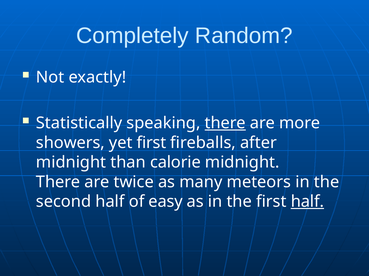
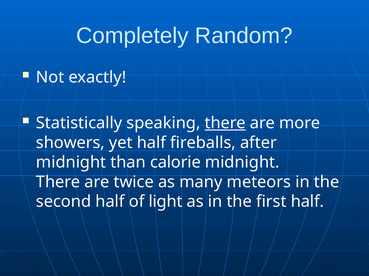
yet first: first -> half (151, 143)
easy: easy -> light (166, 202)
half underline: present -> none (307, 202)
